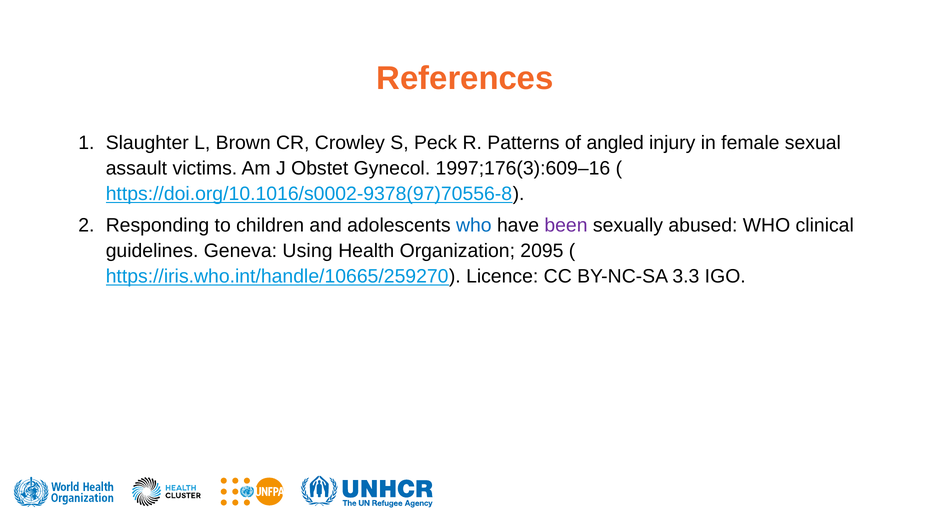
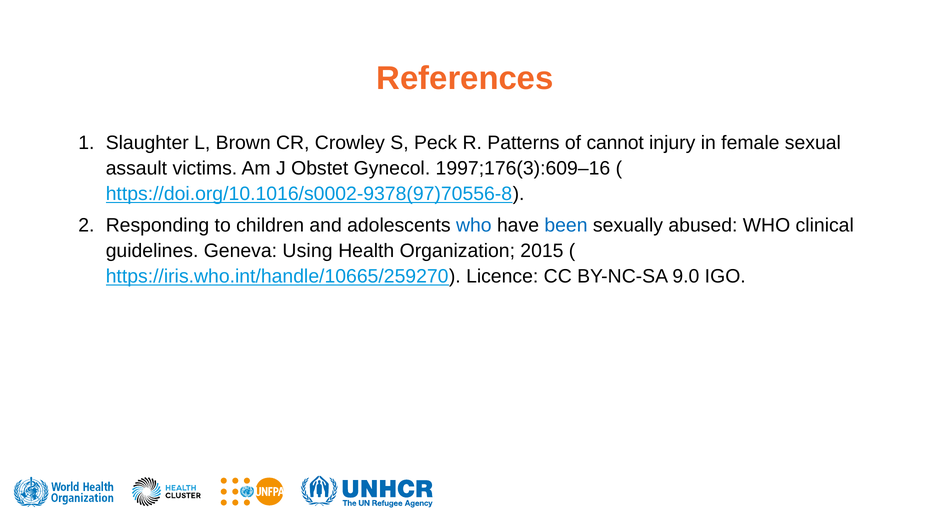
angled: angled -> cannot (615, 143)
been colour: purple -> blue (566, 225)
2095: 2095 -> 2015 (542, 251)
3.3: 3.3 -> 9.0 (686, 276)
